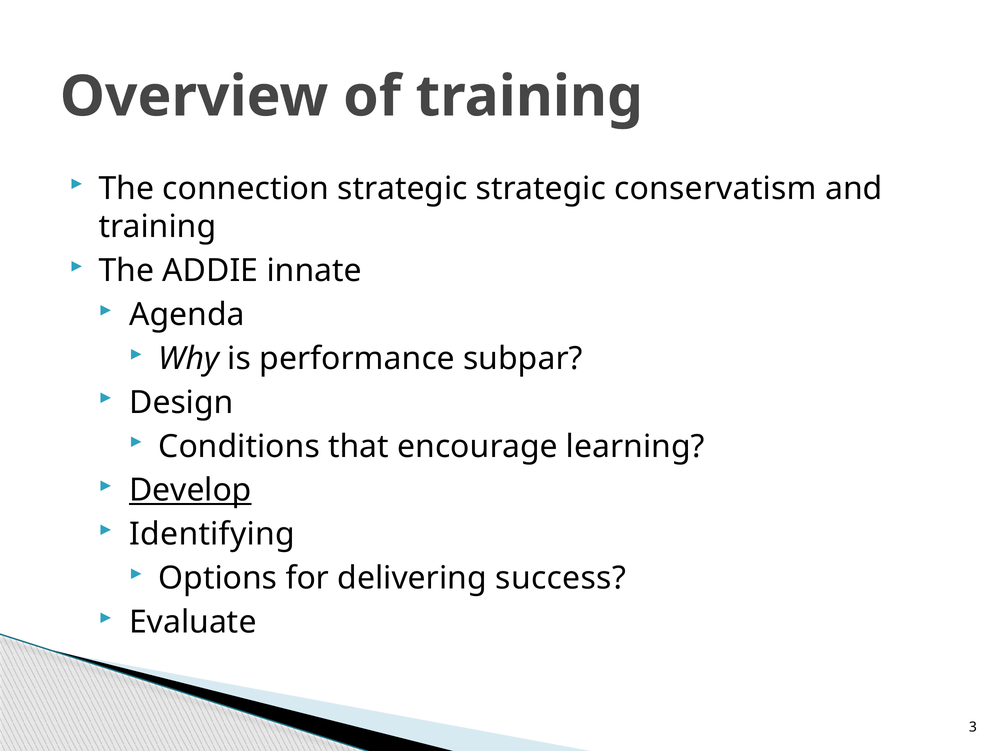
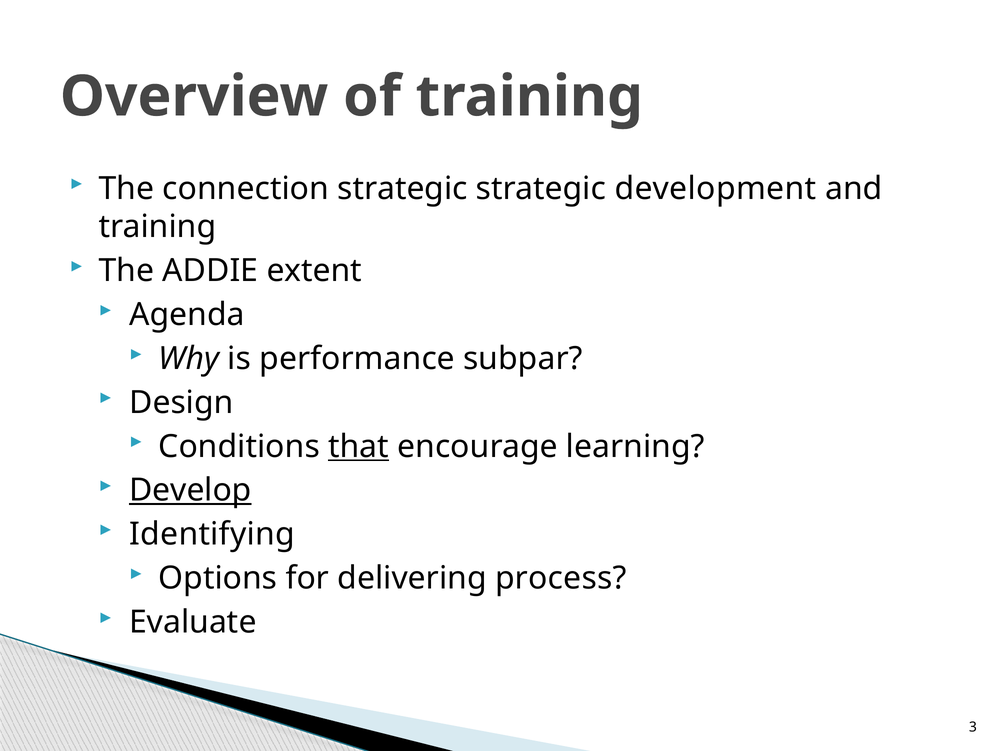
conservatism: conservatism -> development (715, 189)
innate: innate -> extent (314, 271)
that underline: none -> present (359, 446)
success: success -> process (561, 578)
